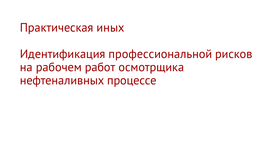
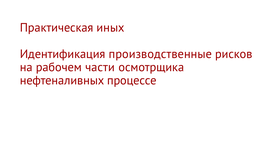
профессиональной: профессиональной -> производственные (160, 54)
работ: работ -> части (100, 67)
